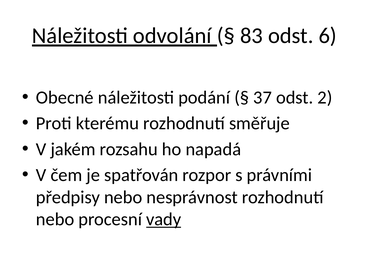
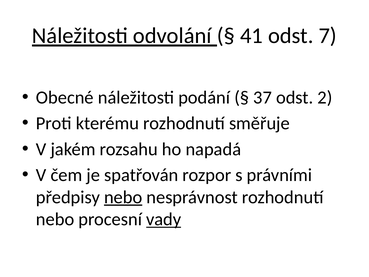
83: 83 -> 41 (251, 36)
6: 6 -> 7 (328, 36)
nebo underline: none -> present (123, 197)
